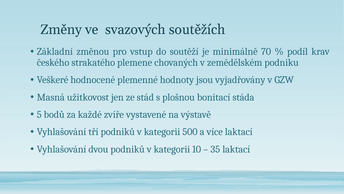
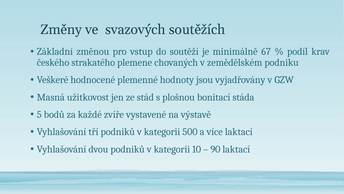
70: 70 -> 67 (266, 52)
35: 35 -> 90 (215, 149)
